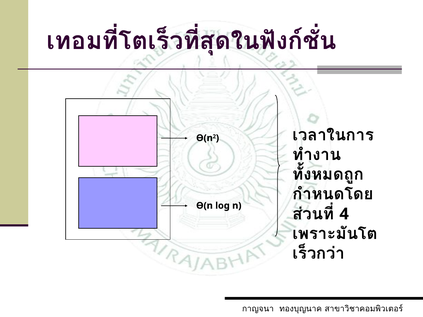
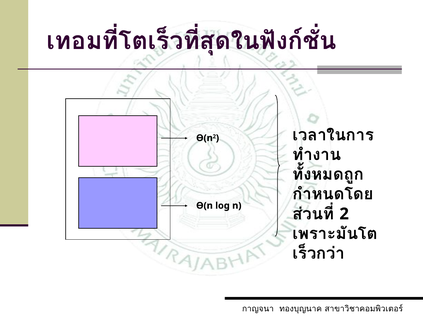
4: 4 -> 2 (344, 214)
